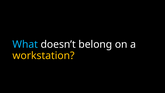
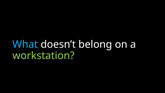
workstation colour: yellow -> light green (43, 55)
